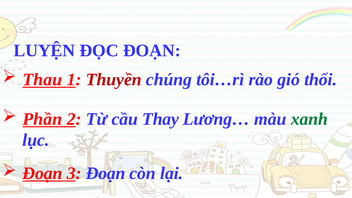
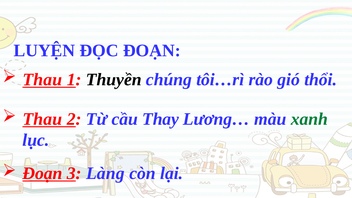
Thuyền colour: red -> black (114, 79)
Phần: Phần -> Thau (42, 119)
3 Đoạn: Đoạn -> Làng (105, 173)
